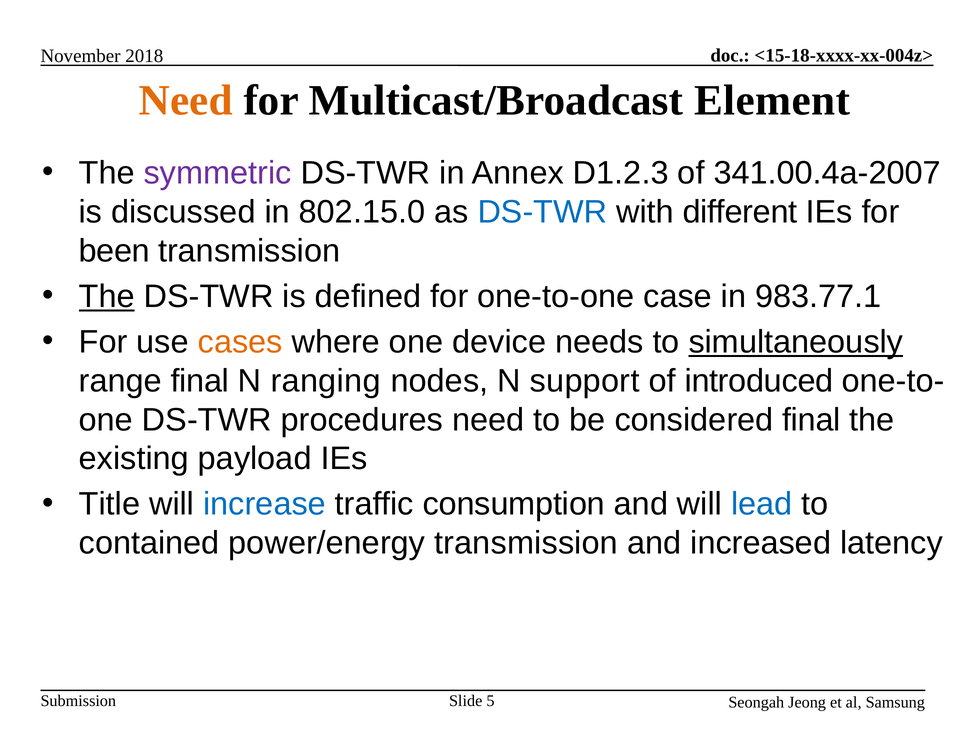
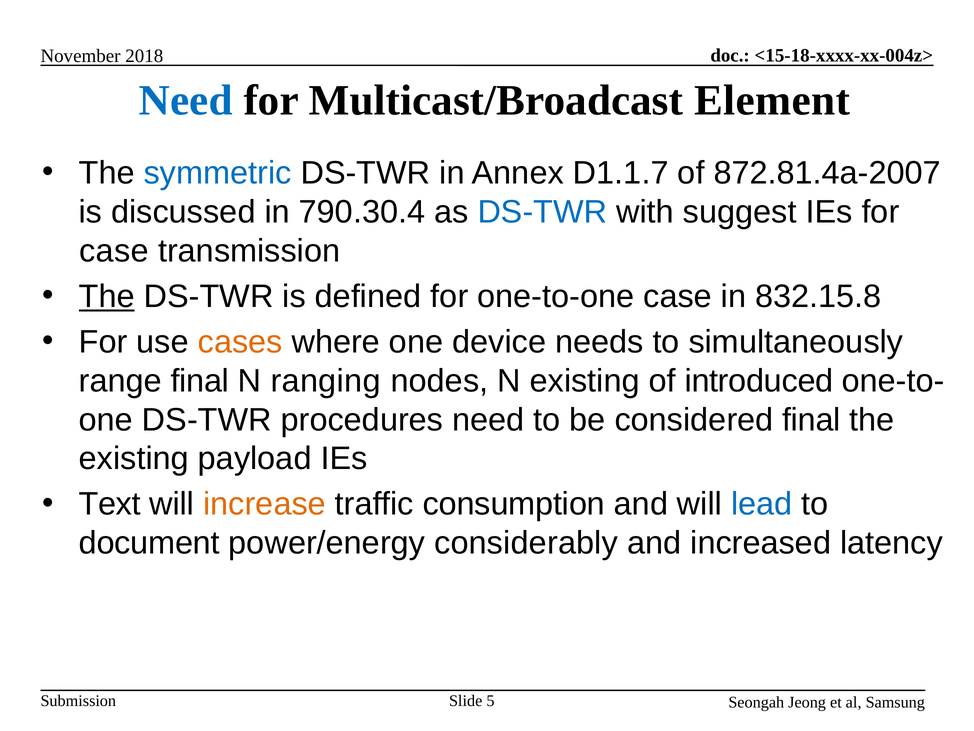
Need colour: orange -> blue (186, 100)
symmetric colour: purple -> blue (218, 173)
D1.2.3: D1.2.3 -> D1.1.7 (621, 173)
341.00.4a-2007: 341.00.4a-2007 -> 872.81.4a-2007 (827, 173)
802.15.0: 802.15.0 -> 790.30.4 (362, 212)
different: different -> suggest (740, 212)
been: been -> case (114, 251)
983.77.1: 983.77.1 -> 832.15.8 (818, 296)
simultaneously underline: present -> none (796, 342)
N support: support -> existing (585, 381)
Title: Title -> Text (110, 504)
increase colour: blue -> orange (265, 504)
contained: contained -> document (149, 543)
power/energy transmission: transmission -> considerably (526, 543)
